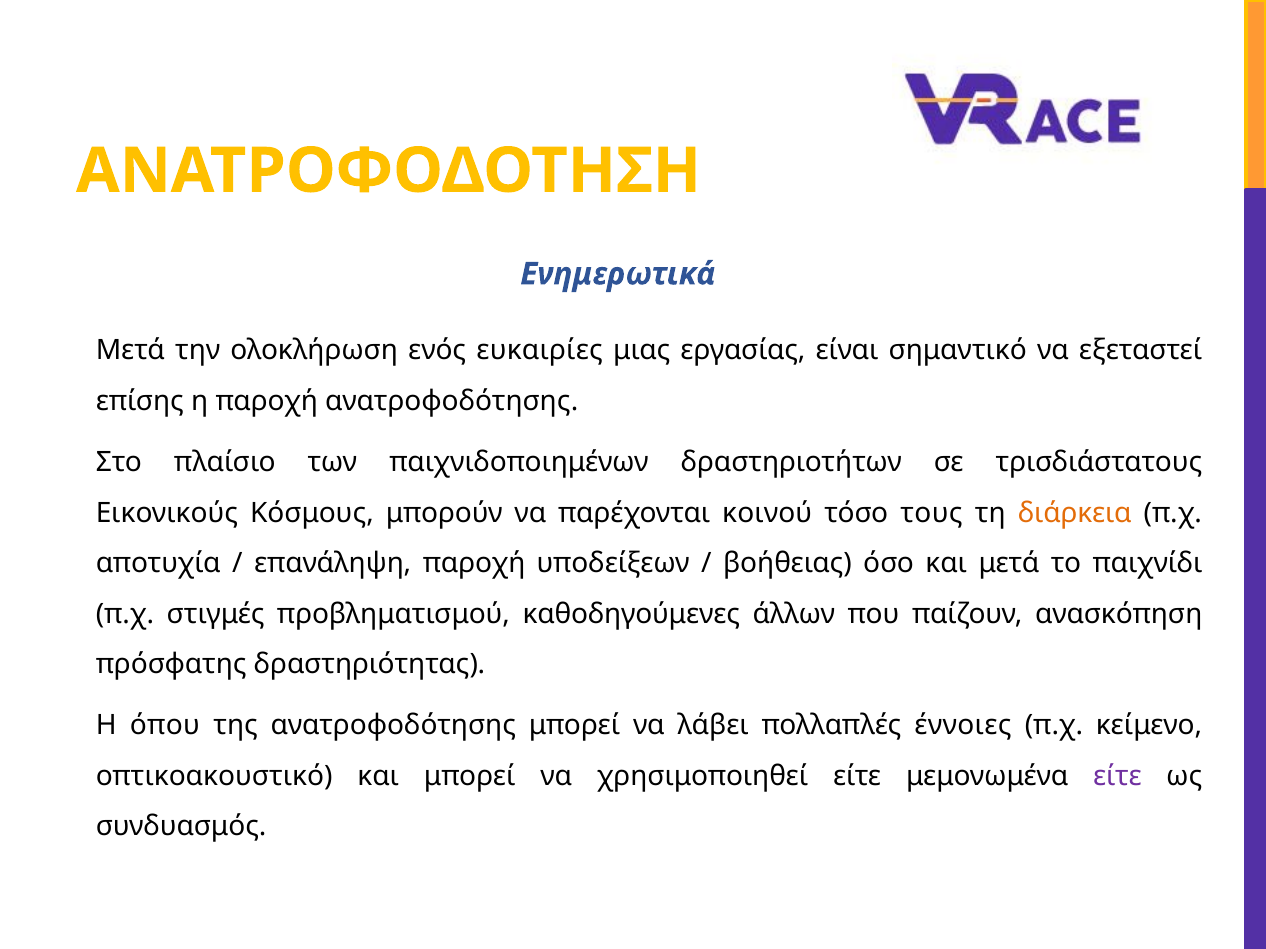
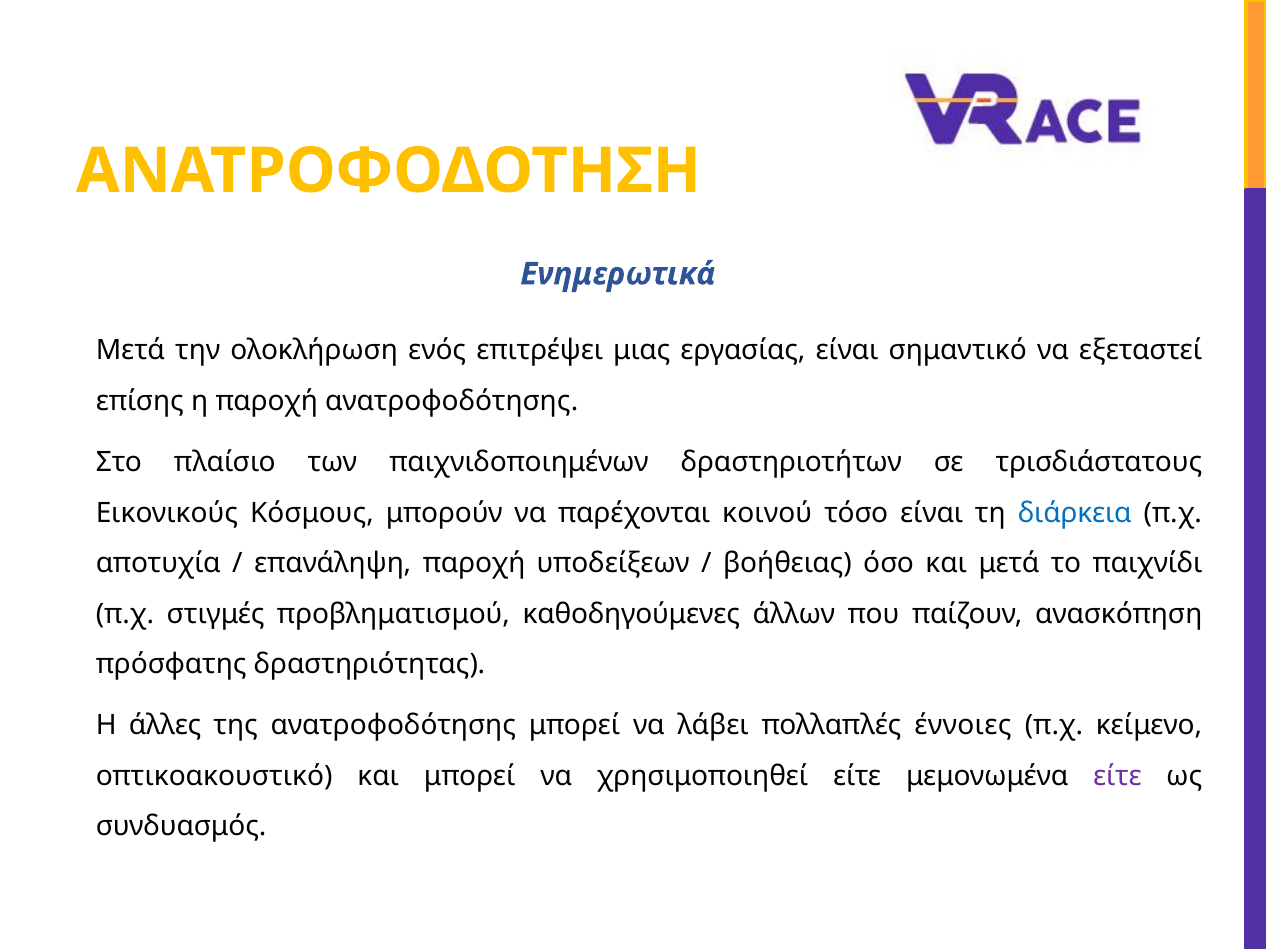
ευκαιρίες: ευκαιρίες -> επιτρέψει (540, 351)
τόσο τους: τους -> είναι (932, 513)
διάρκεια colour: orange -> blue (1075, 513)
όπου: όπου -> άλλες (165, 726)
